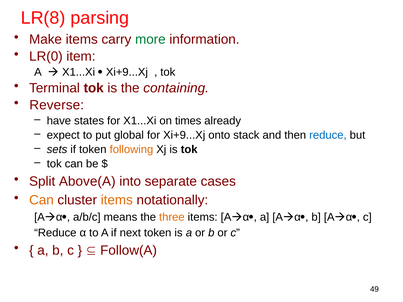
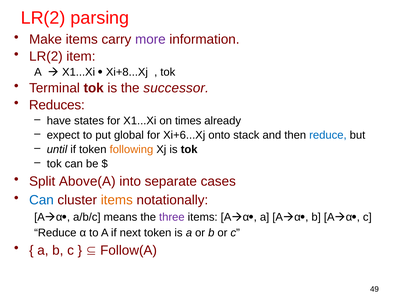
LR(8: LR(8 -> LR(2 (43, 18)
more colour: green -> purple (150, 39)
LR(0: LR(0 -> LR(2 (46, 57)
Xi+9...Xj: Xi+9...Xj -> Xi+8...Xj (127, 72)
containing: containing -> successor (176, 88)
Reverse: Reverse -> Reduces (57, 105)
for Xi+9...Xj: Xi+9...Xj -> Xi+6...Xj (184, 135)
sets: sets -> until (57, 149)
Can colour: orange -> blue (41, 200)
three colour: orange -> purple (172, 217)
